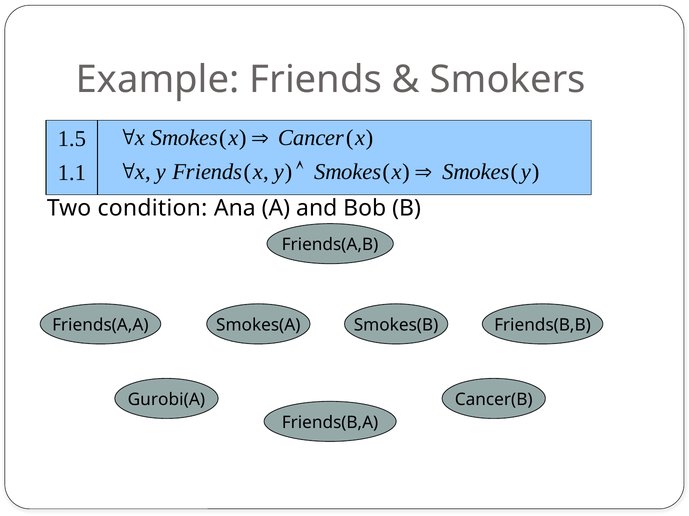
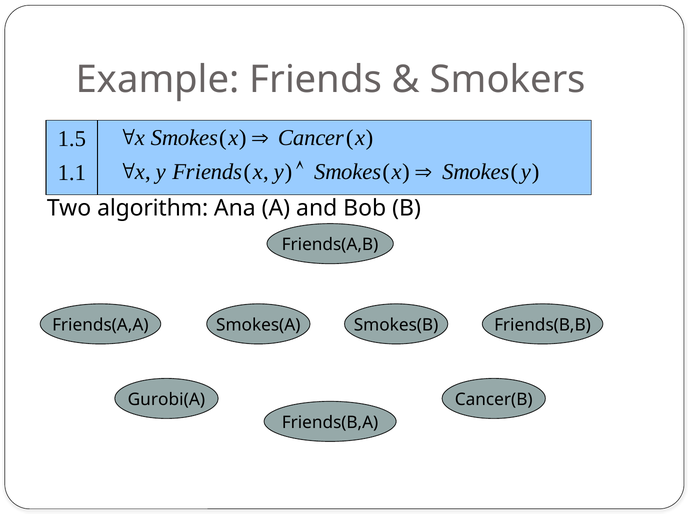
condition: condition -> algorithm (153, 208)
